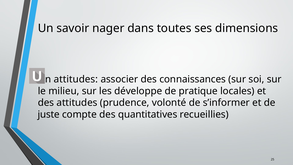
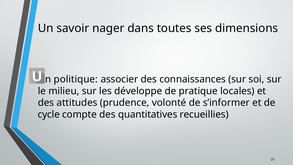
attitudes: attitudes -> politique (76, 79)
juste: juste -> cycle (49, 114)
